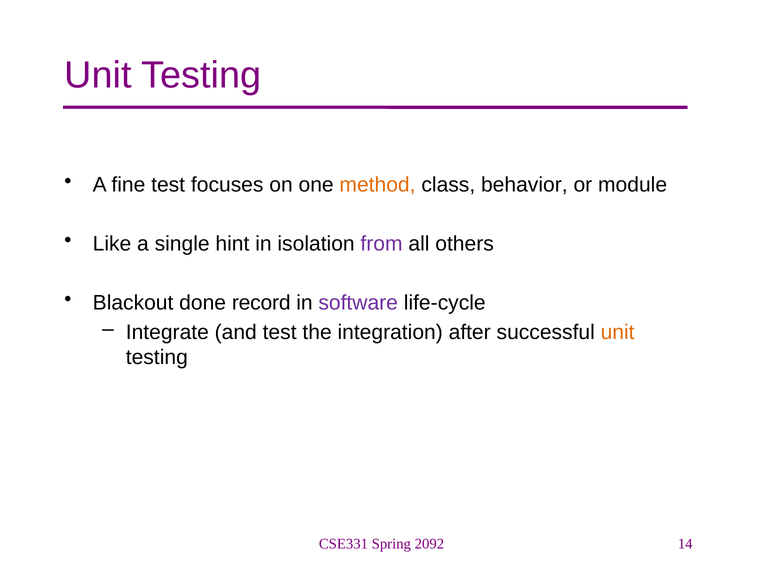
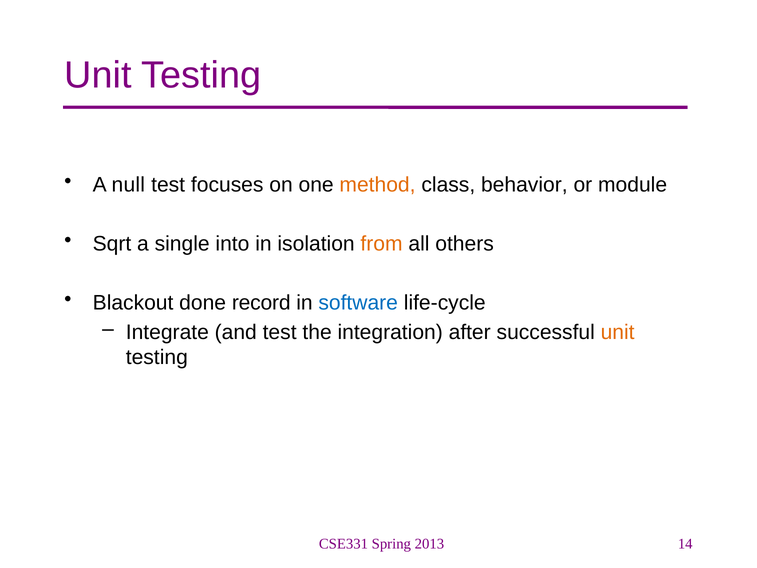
fine: fine -> null (128, 185)
Like: Like -> Sqrt (112, 244)
hint: hint -> into (232, 244)
from colour: purple -> orange (382, 244)
software colour: purple -> blue (358, 303)
2092: 2092 -> 2013 (429, 544)
